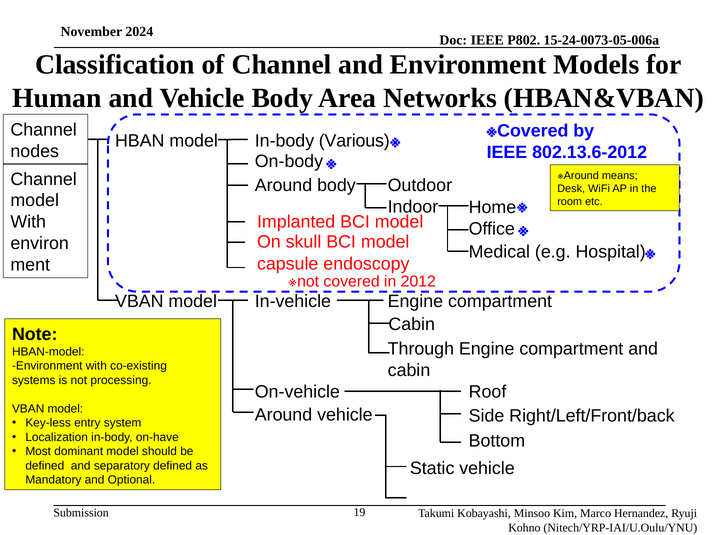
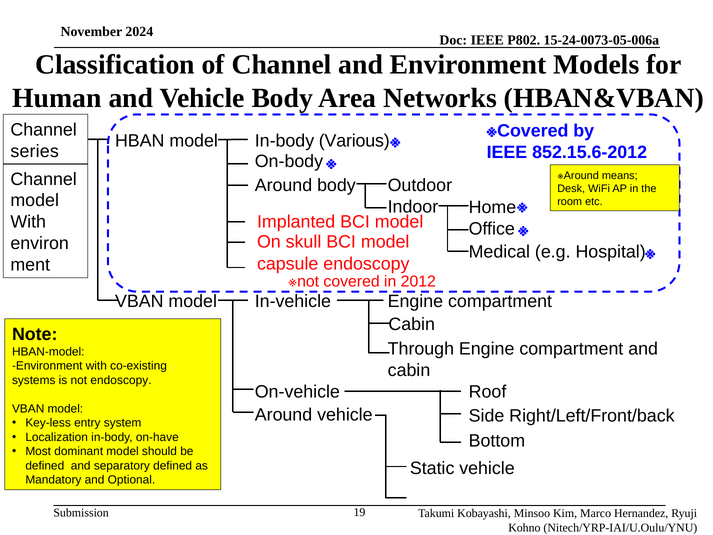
nodes: nodes -> series (35, 151)
802.13.6-2012: 802.13.6-2012 -> 852.15.6-2012 (590, 152)
not processing: processing -> endoscopy (121, 380)
